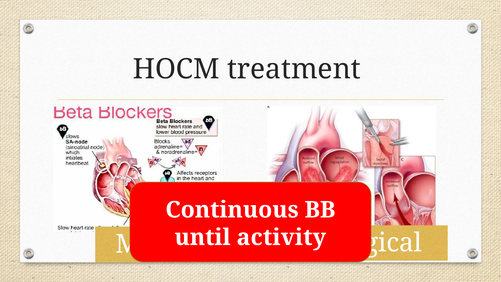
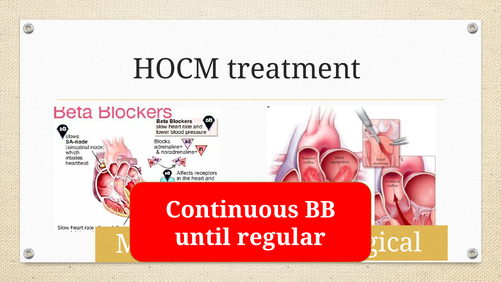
activity: activity -> regular (281, 237)
